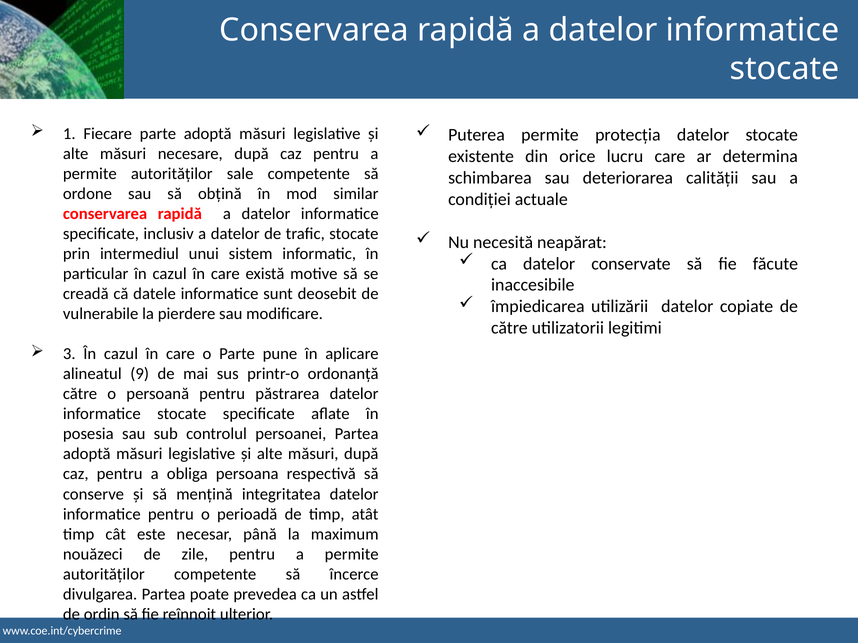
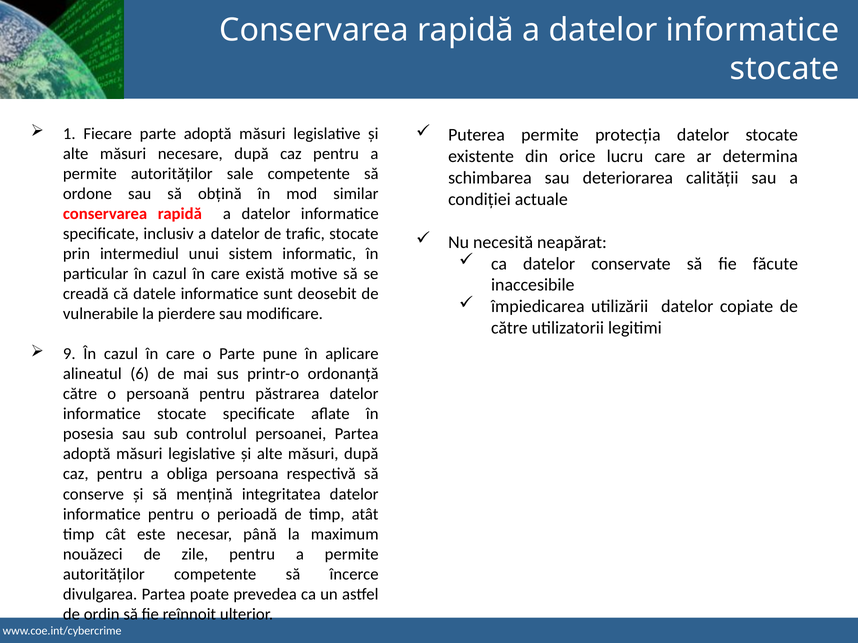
3: 3 -> 9 (69, 354)
9: 9 -> 6 (140, 374)
